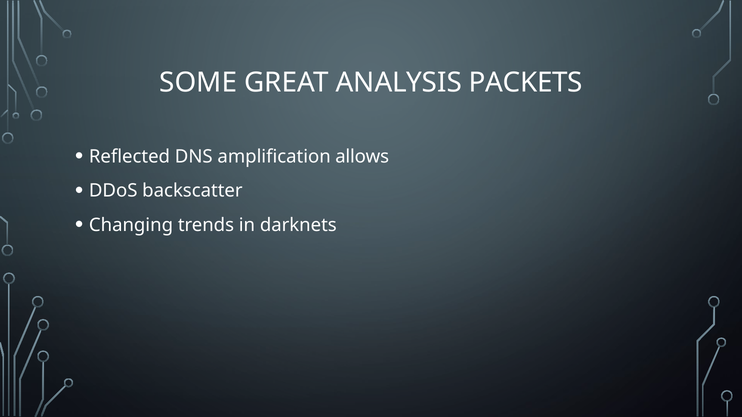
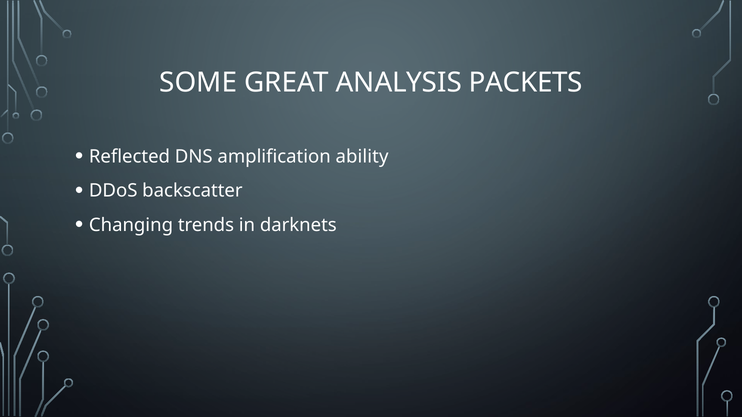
allows: allows -> ability (362, 157)
